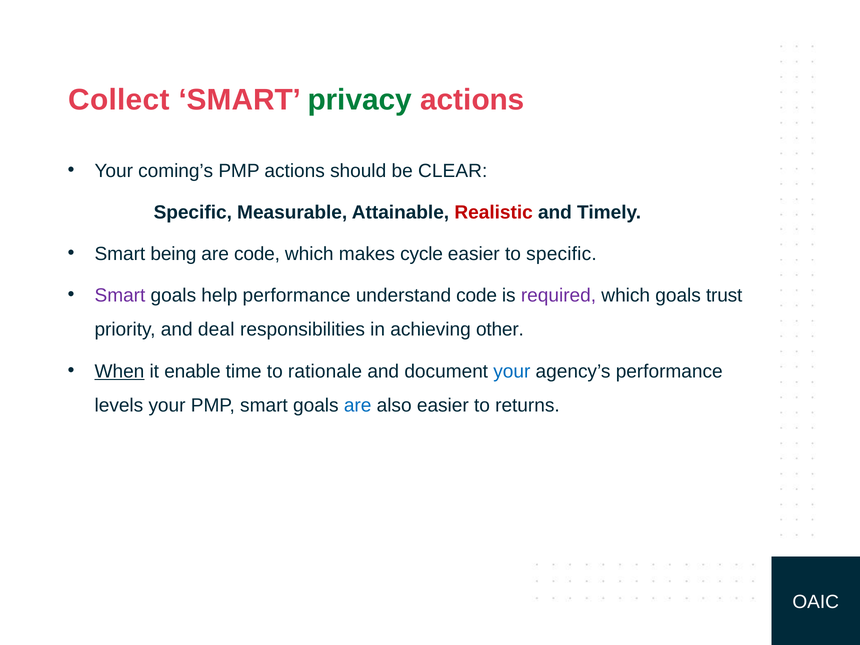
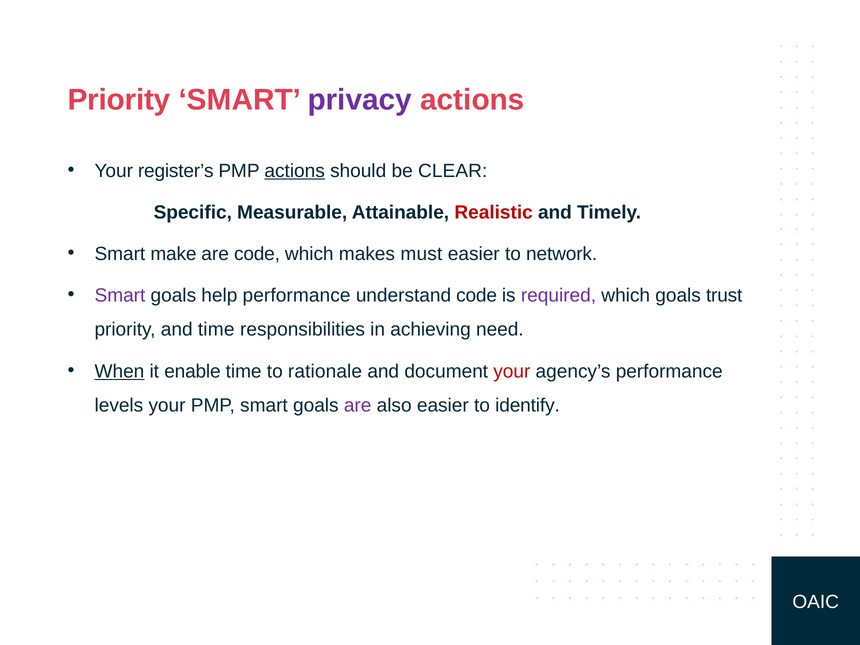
Collect: Collect -> Priority (119, 100)
privacy colour: green -> purple (360, 100)
coming’s: coming’s -> register’s (176, 171)
actions underline: none -> present (295, 171)
being: being -> make (173, 254)
cycle: cycle -> must (421, 254)
to specific: specific -> network (562, 254)
and deal: deal -> time (216, 330)
other: other -> need (500, 330)
your colour: blue -> red (512, 371)
are colour: blue -> purple (358, 406)
returns: returns -> identify (527, 406)
